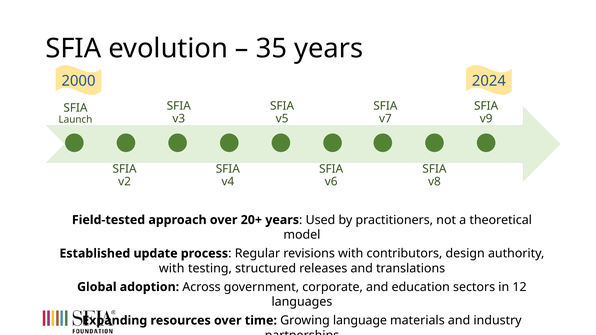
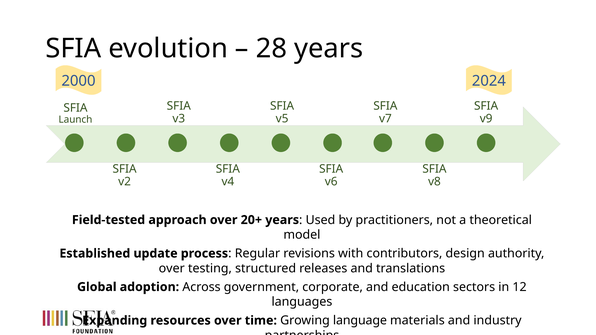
35: 35 -> 28 (271, 49)
with: with -> over (172, 269)
